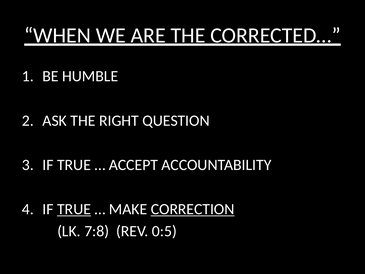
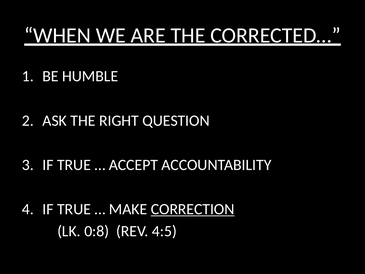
TRUE underline: present -> none (74, 209)
7:8: 7:8 -> 0:8 (97, 231)
0:5: 0:5 -> 4:5 (164, 231)
